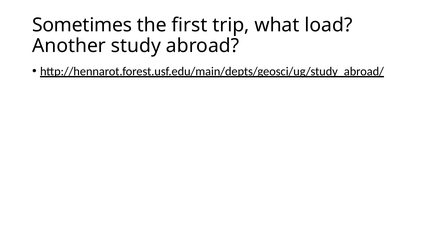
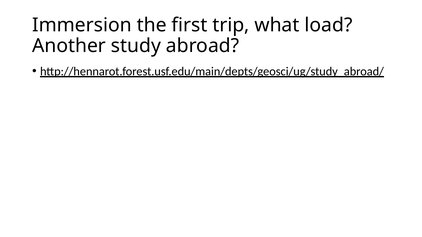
Sometimes: Sometimes -> Immersion (82, 25)
